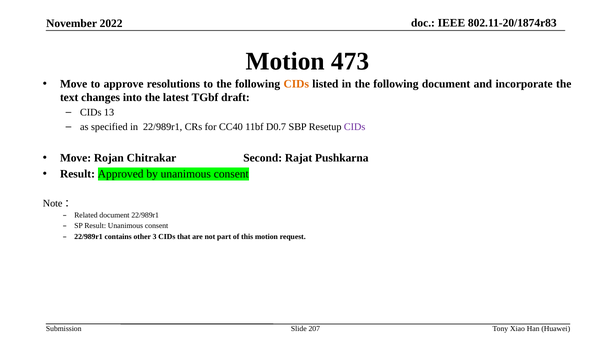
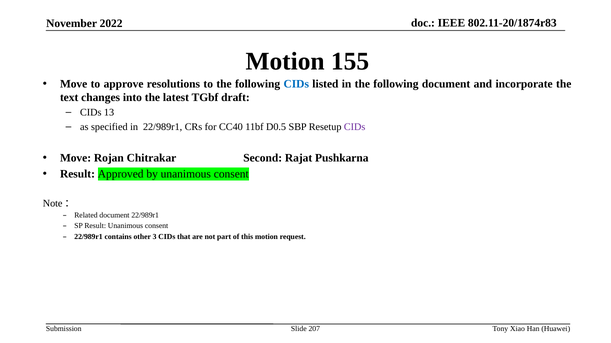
473: 473 -> 155 (350, 61)
CIDs colour: orange -> blue (296, 84)
D0.7: D0.7 -> D0.5 (276, 127)
